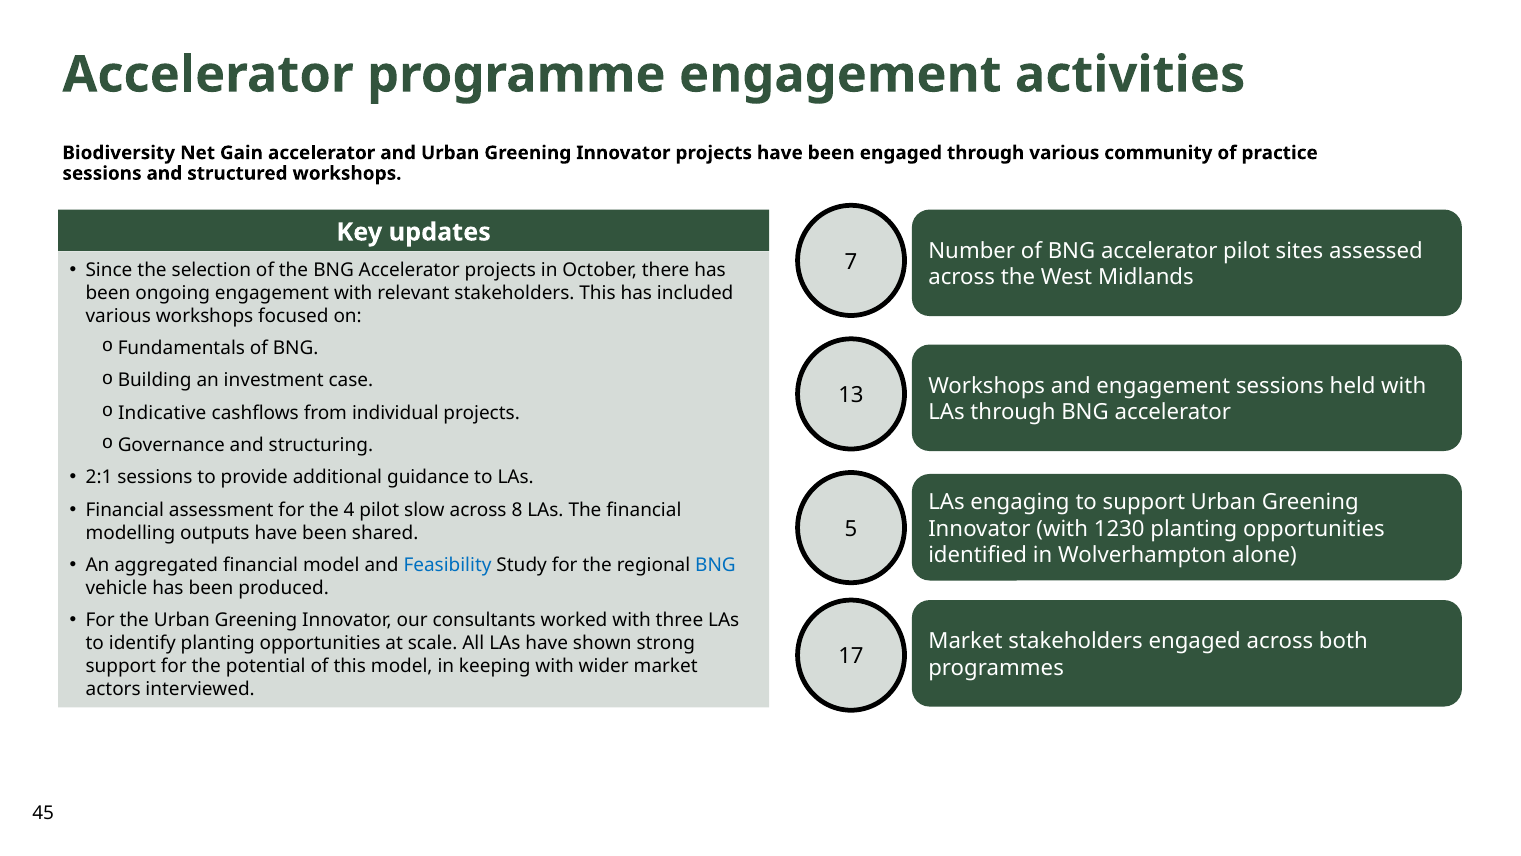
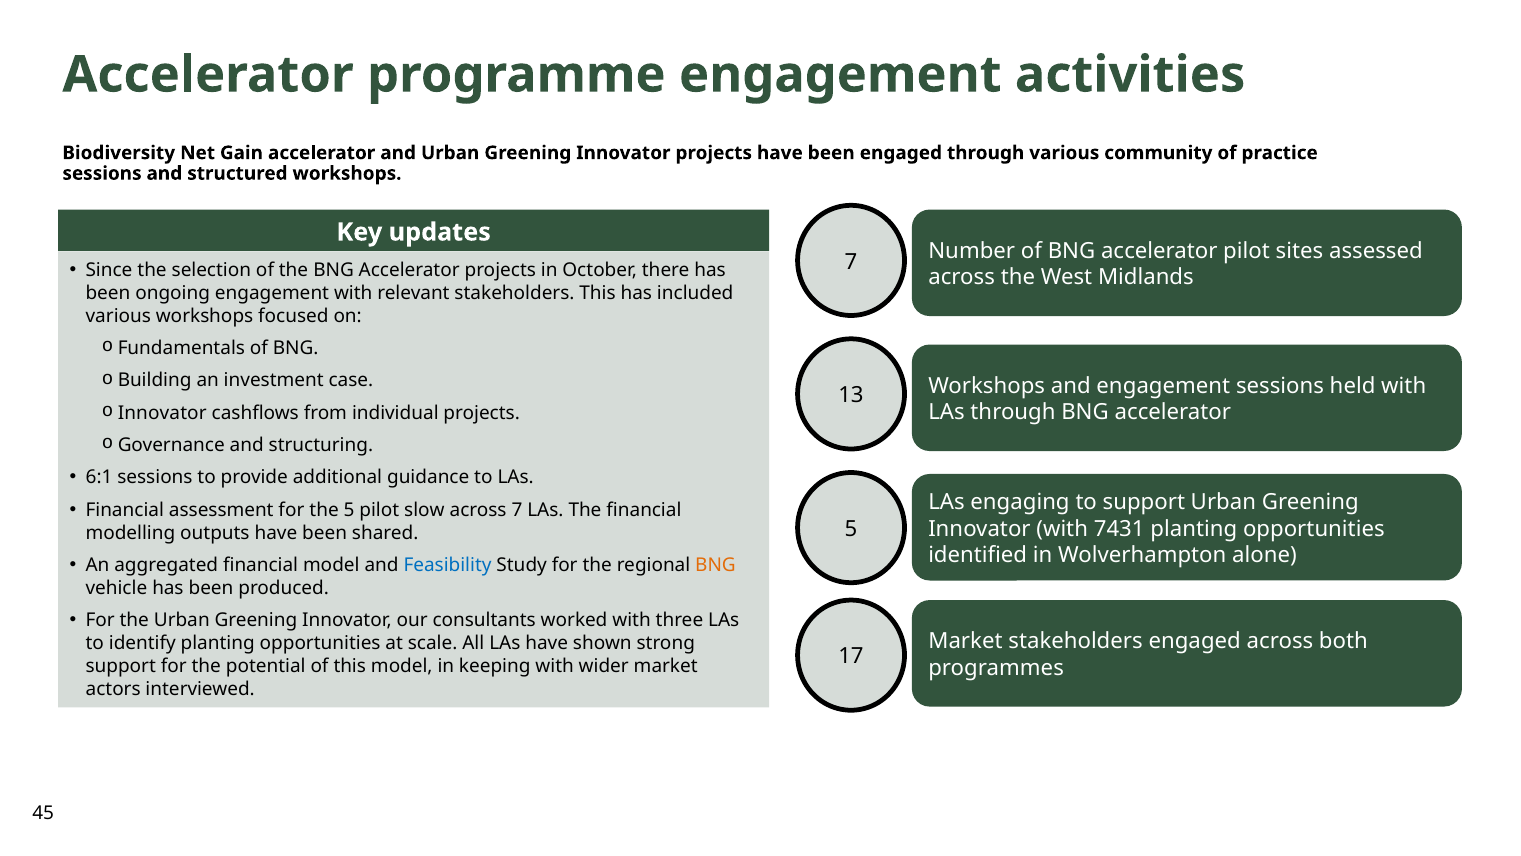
Indicative: Indicative -> Innovator (162, 413)
2:1: 2:1 -> 6:1 (99, 477)
the 4: 4 -> 5 (349, 510)
across 8: 8 -> 7 (517, 510)
1230: 1230 -> 7431 (1119, 528)
BNG colour: blue -> orange (715, 565)
